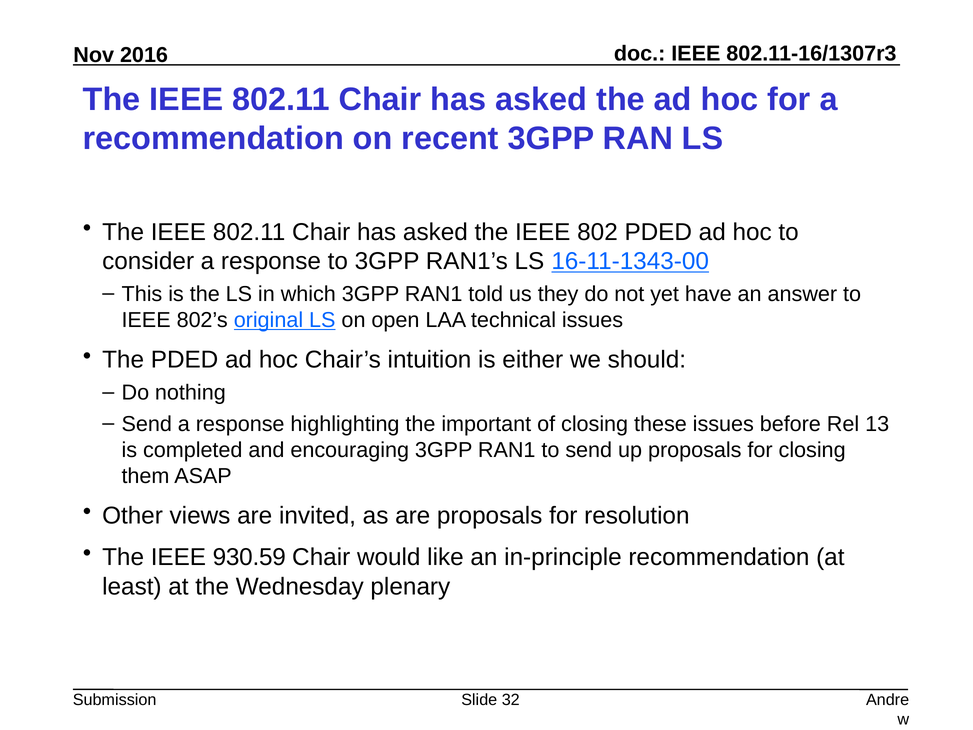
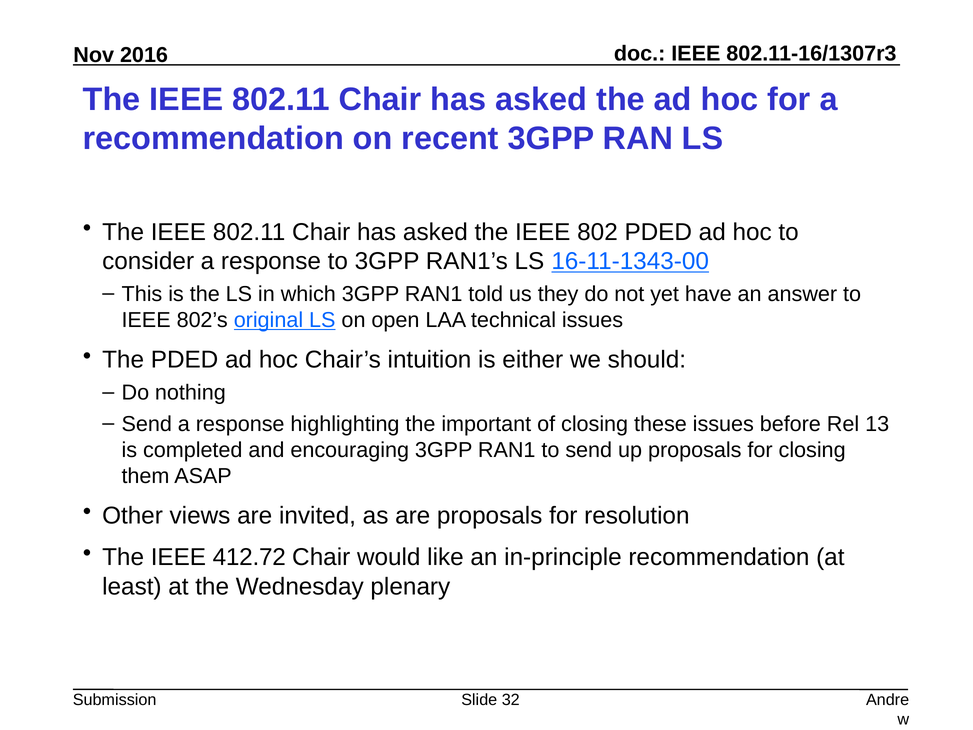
930.59: 930.59 -> 412.72 (249, 557)
